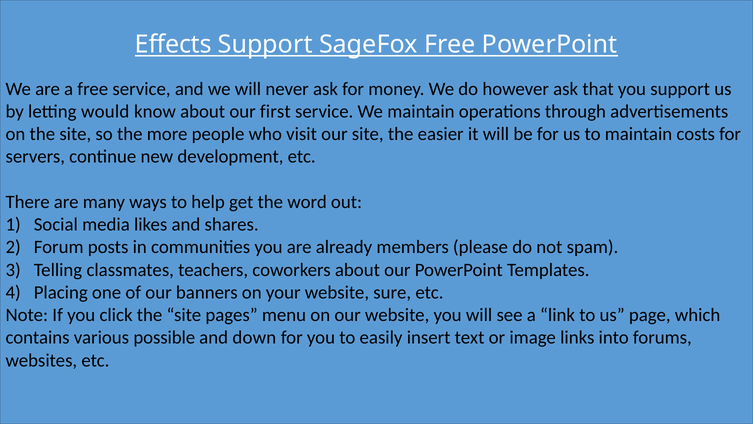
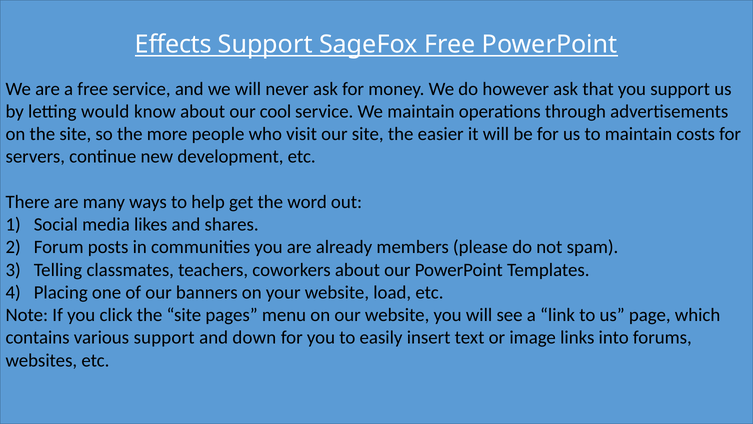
first: first -> cool (275, 111)
sure: sure -> load (392, 292)
various possible: possible -> support (164, 337)
